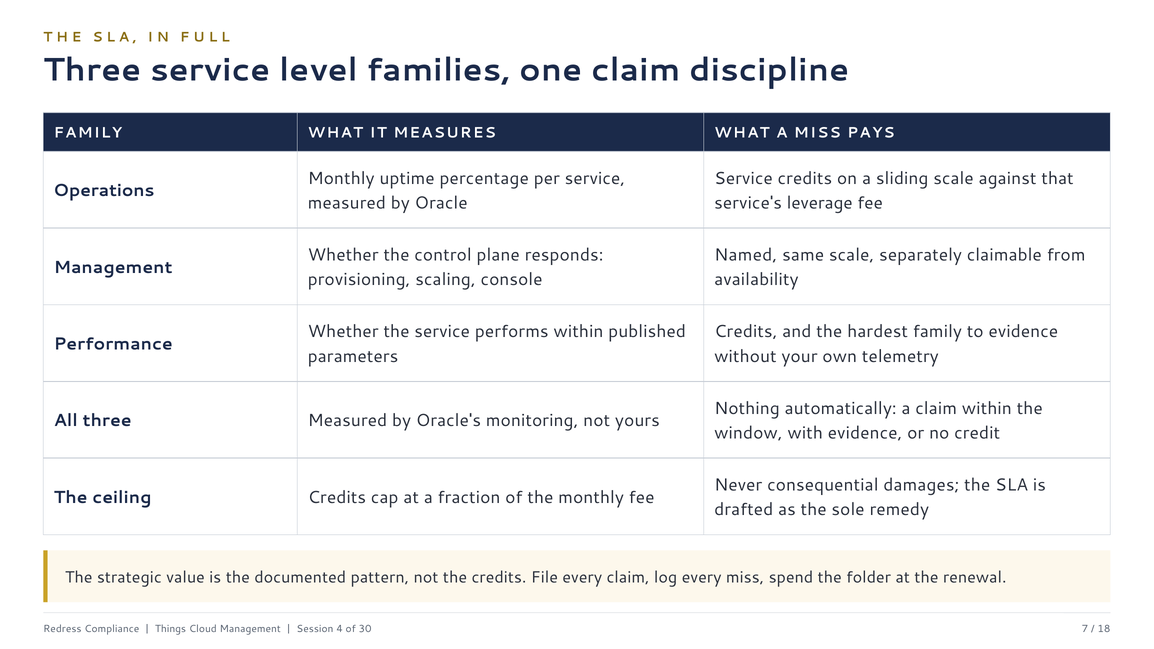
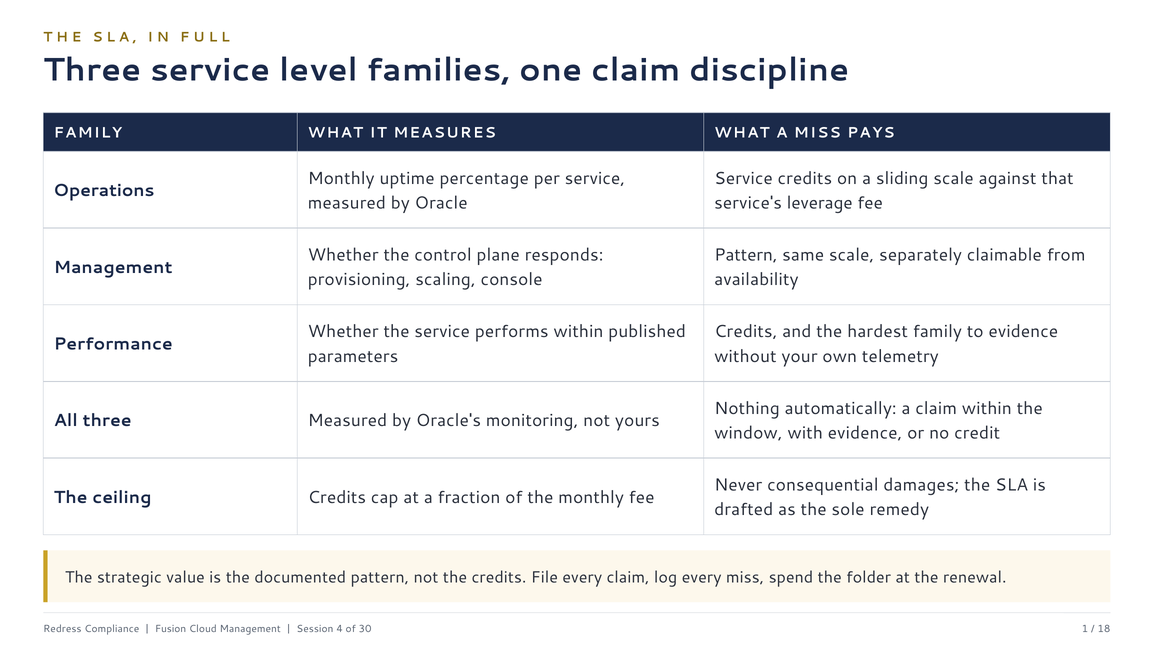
Named: Named -> Pattern (746, 255)
Things: Things -> Fusion (171, 629)
7: 7 -> 1 (1085, 629)
